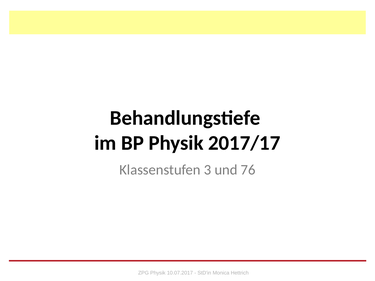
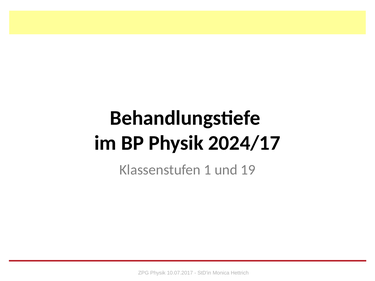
2017/17: 2017/17 -> 2024/17 (244, 143)
3: 3 -> 1 (208, 170)
76: 76 -> 19 (248, 170)
